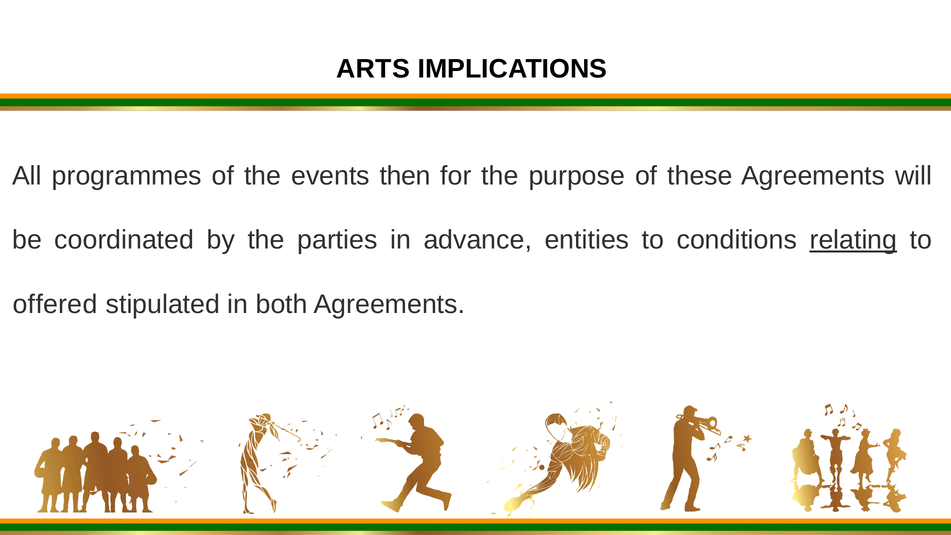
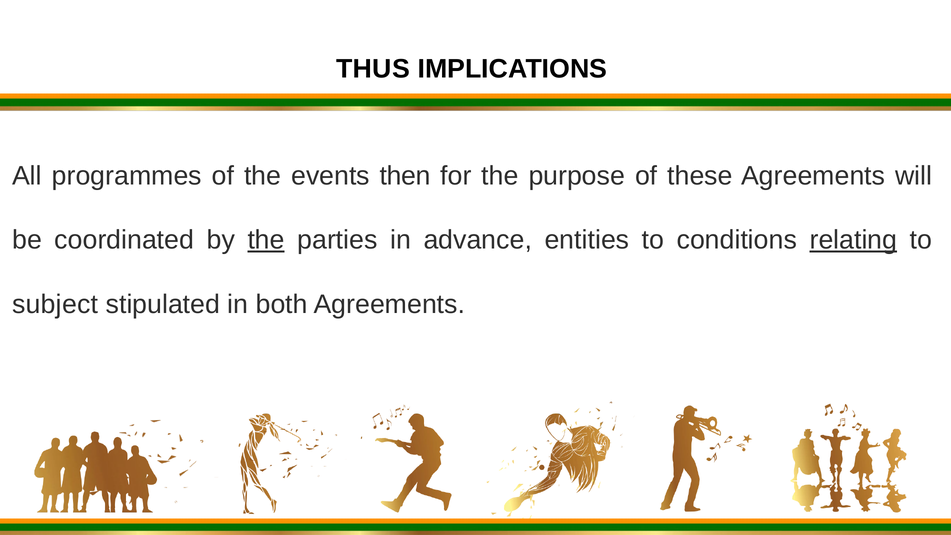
ARTS: ARTS -> THUS (373, 69)
the underline: none -> present (266, 240)
offered: offered -> subject (55, 304)
